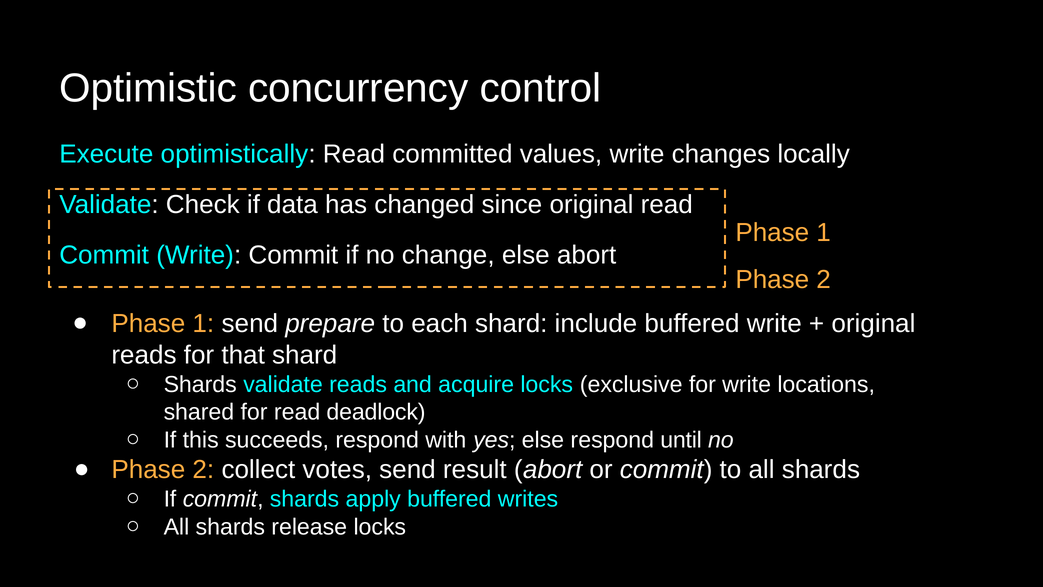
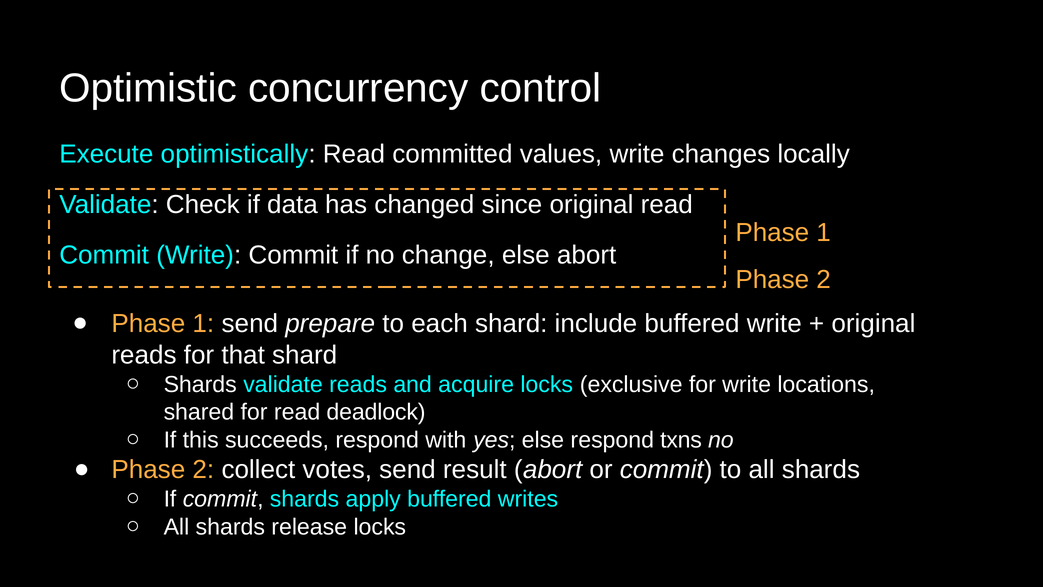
until: until -> txns (681, 440)
